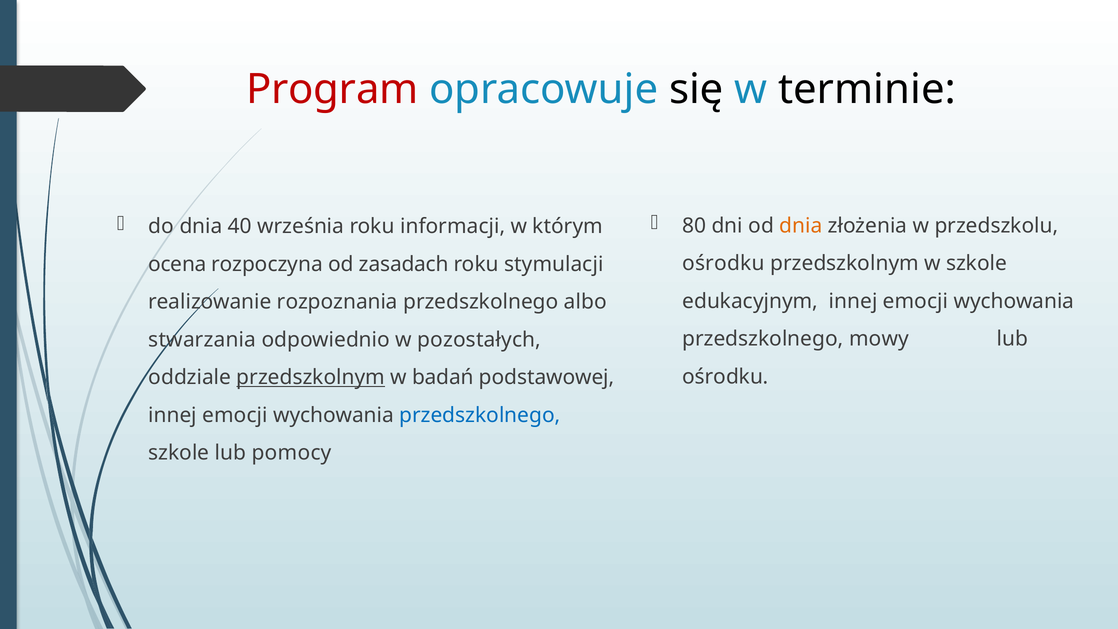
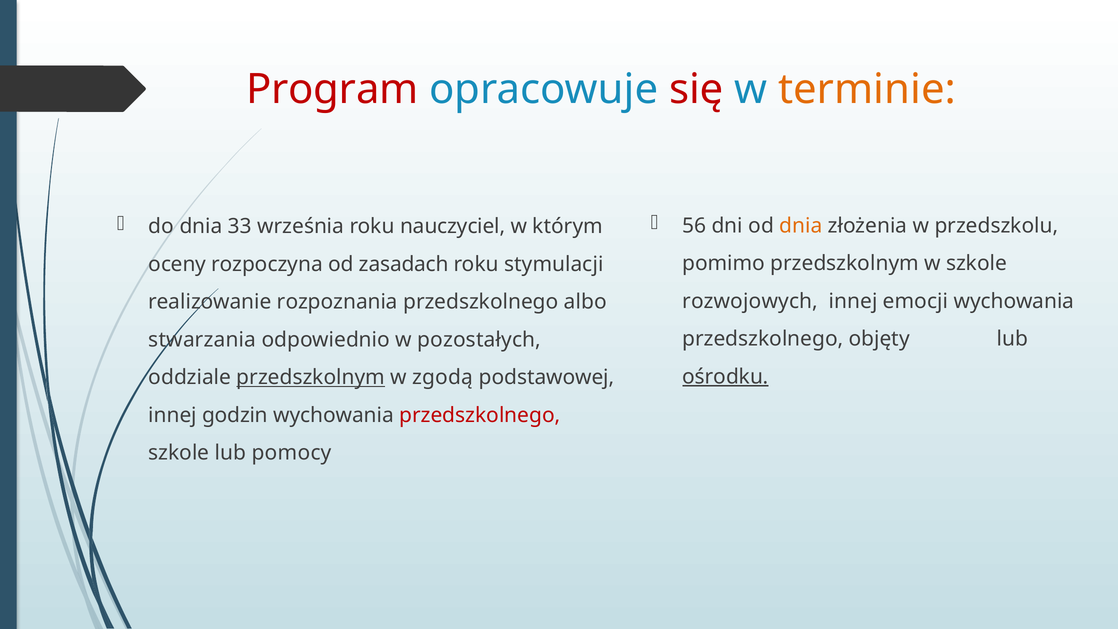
się colour: black -> red (696, 90)
terminie colour: black -> orange (867, 90)
80: 80 -> 56 (694, 226)
40: 40 -> 33 (240, 226)
informacji: informacji -> nauczyciel (453, 226)
ośrodku: ośrodku -> pomimo (724, 264)
ocena: ocena -> oceny (177, 264)
edukacyjnym: edukacyjnym -> rozwojowych (750, 301)
mowy: mowy -> objęty (879, 339)
ośrodku underline: none -> present (725, 377)
badań: badań -> zgodą (443, 377)
emocji: emocji -> godzin (235, 415)
przedszkolnego colour: blue -> red (480, 415)
